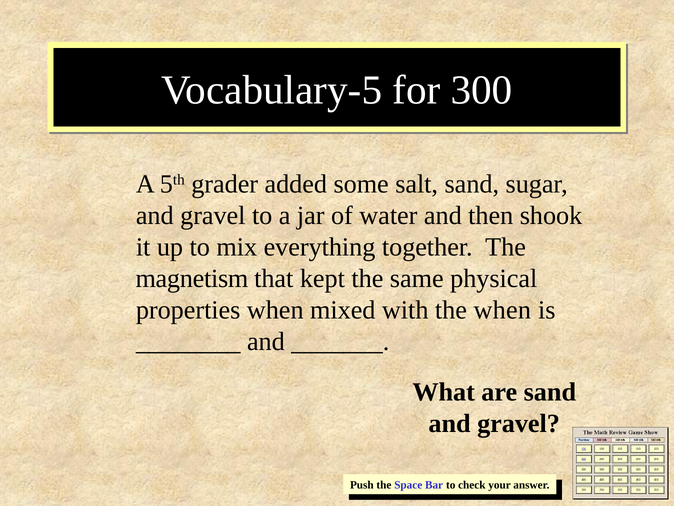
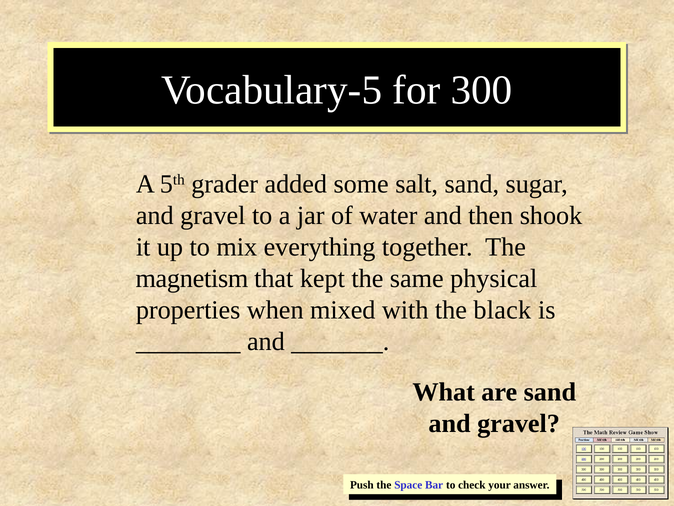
the when: when -> black (502, 310)
